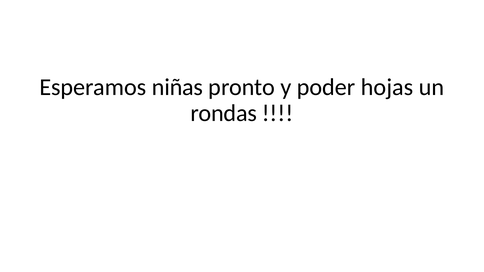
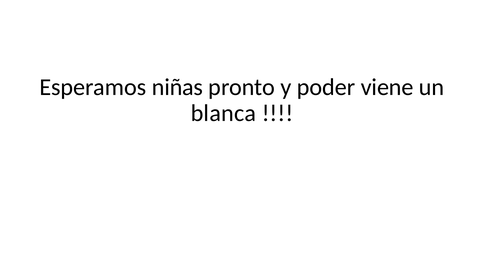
hojas: hojas -> viene (387, 87)
rondas: rondas -> blanca (223, 113)
